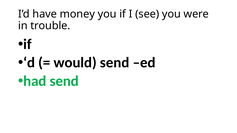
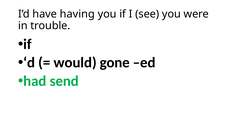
money: money -> having (77, 14)
would send: send -> gone (115, 63)
